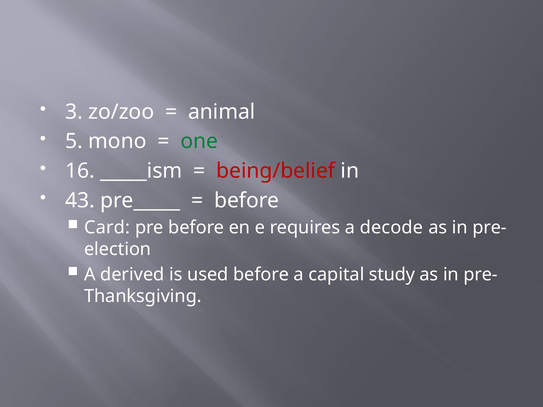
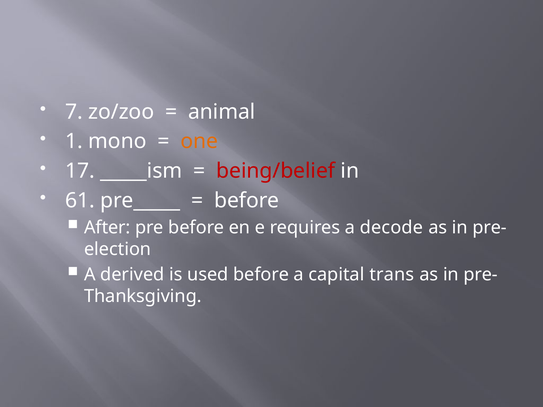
3: 3 -> 7 (74, 112)
5: 5 -> 1 (74, 141)
one colour: green -> orange (199, 141)
16: 16 -> 17 (80, 171)
43: 43 -> 61 (80, 201)
Card: Card -> After (107, 228)
study: study -> trans (392, 275)
